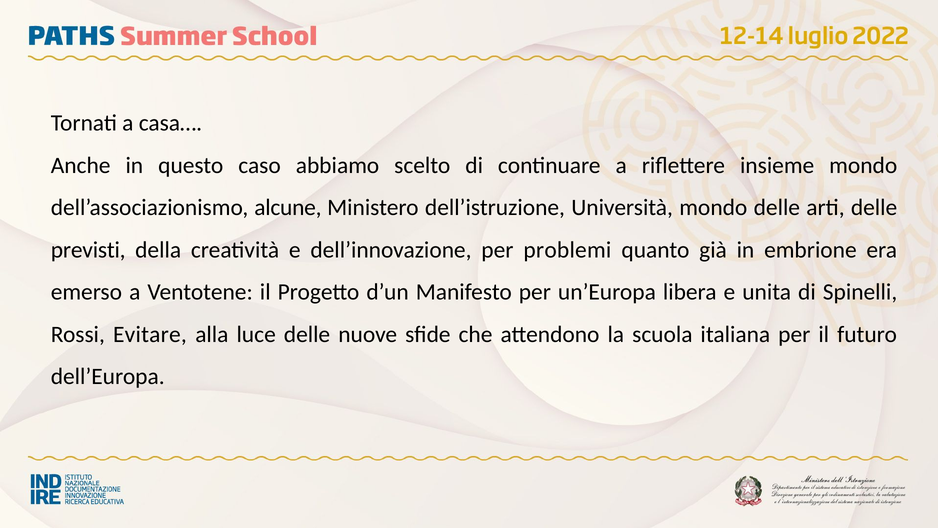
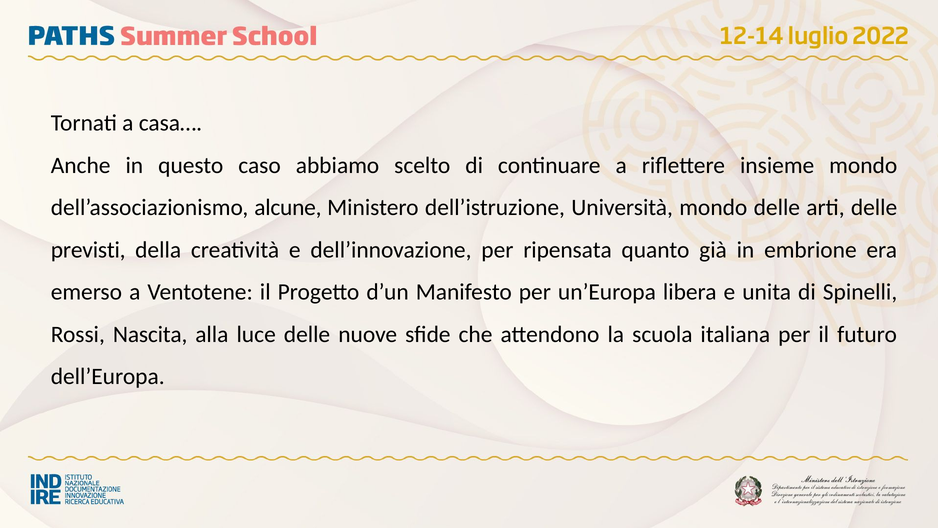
problemi: problemi -> ripensata (568, 250)
Evitare: Evitare -> Nascita (150, 334)
